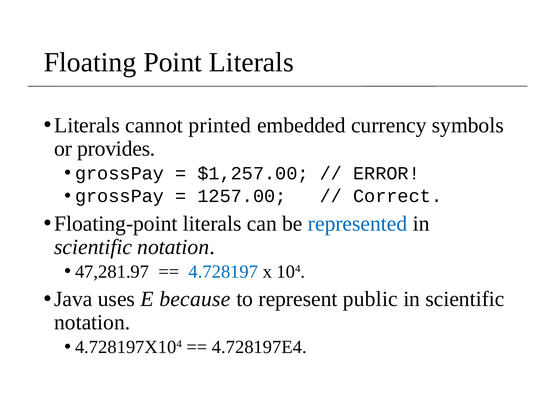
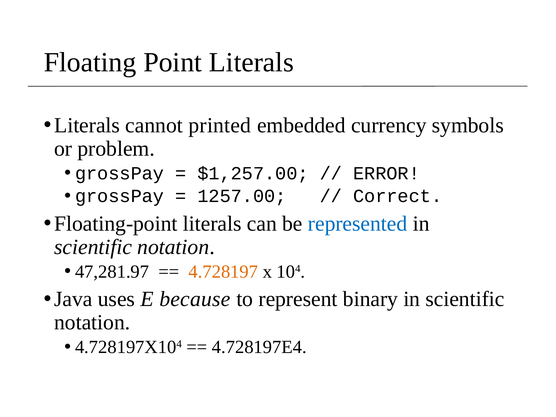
provides: provides -> problem (116, 149)
4.728197 colour: blue -> orange (223, 272)
public: public -> binary (370, 299)
